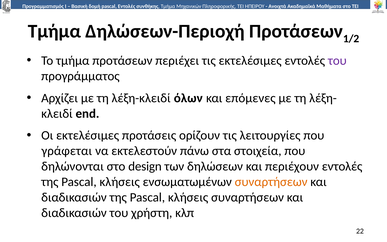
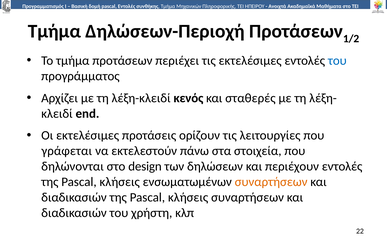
του colour: purple -> blue (337, 61)
όλων: όλων -> κενός (188, 98)
επόμενες: επόμενες -> σταθερές (250, 98)
